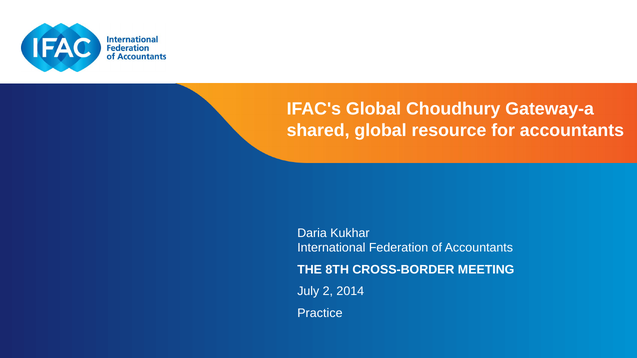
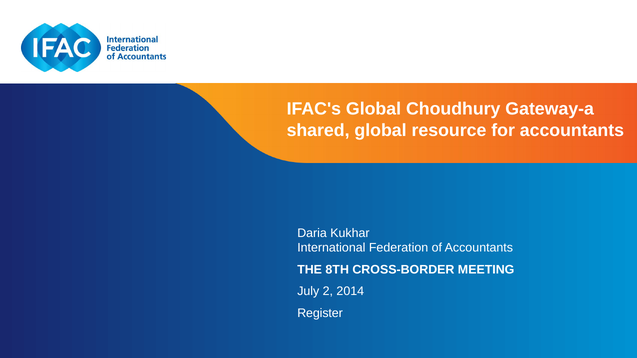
Practice: Practice -> Register (320, 313)
